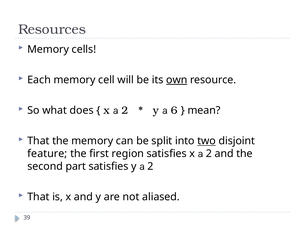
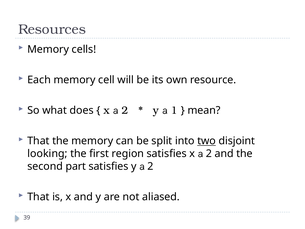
own underline: present -> none (177, 80)
6: 6 -> 1 (174, 110)
feature: feature -> looking (47, 153)
